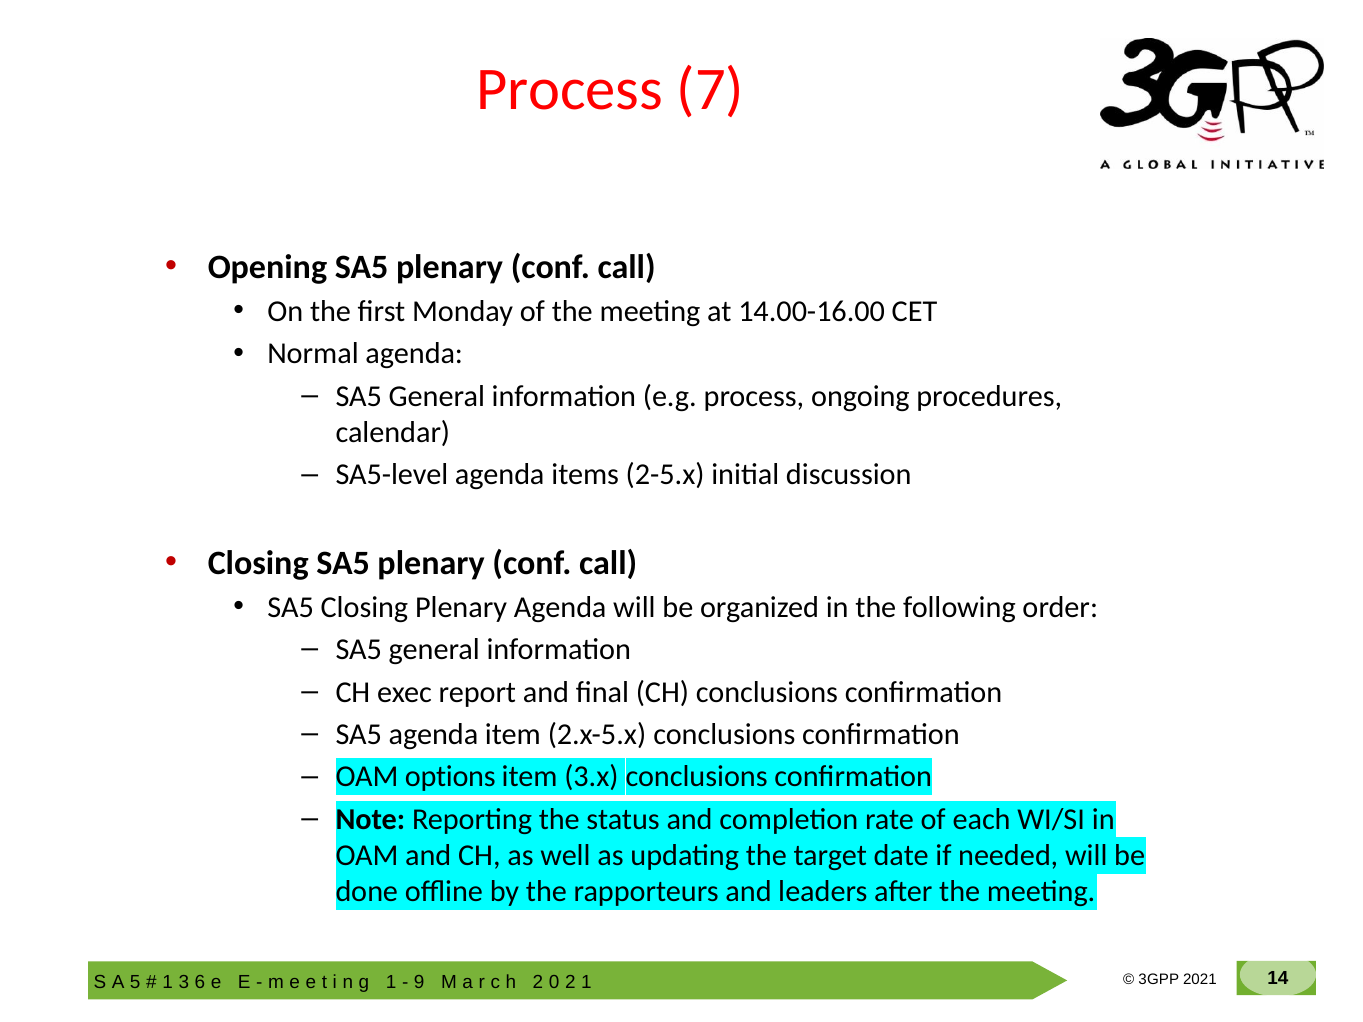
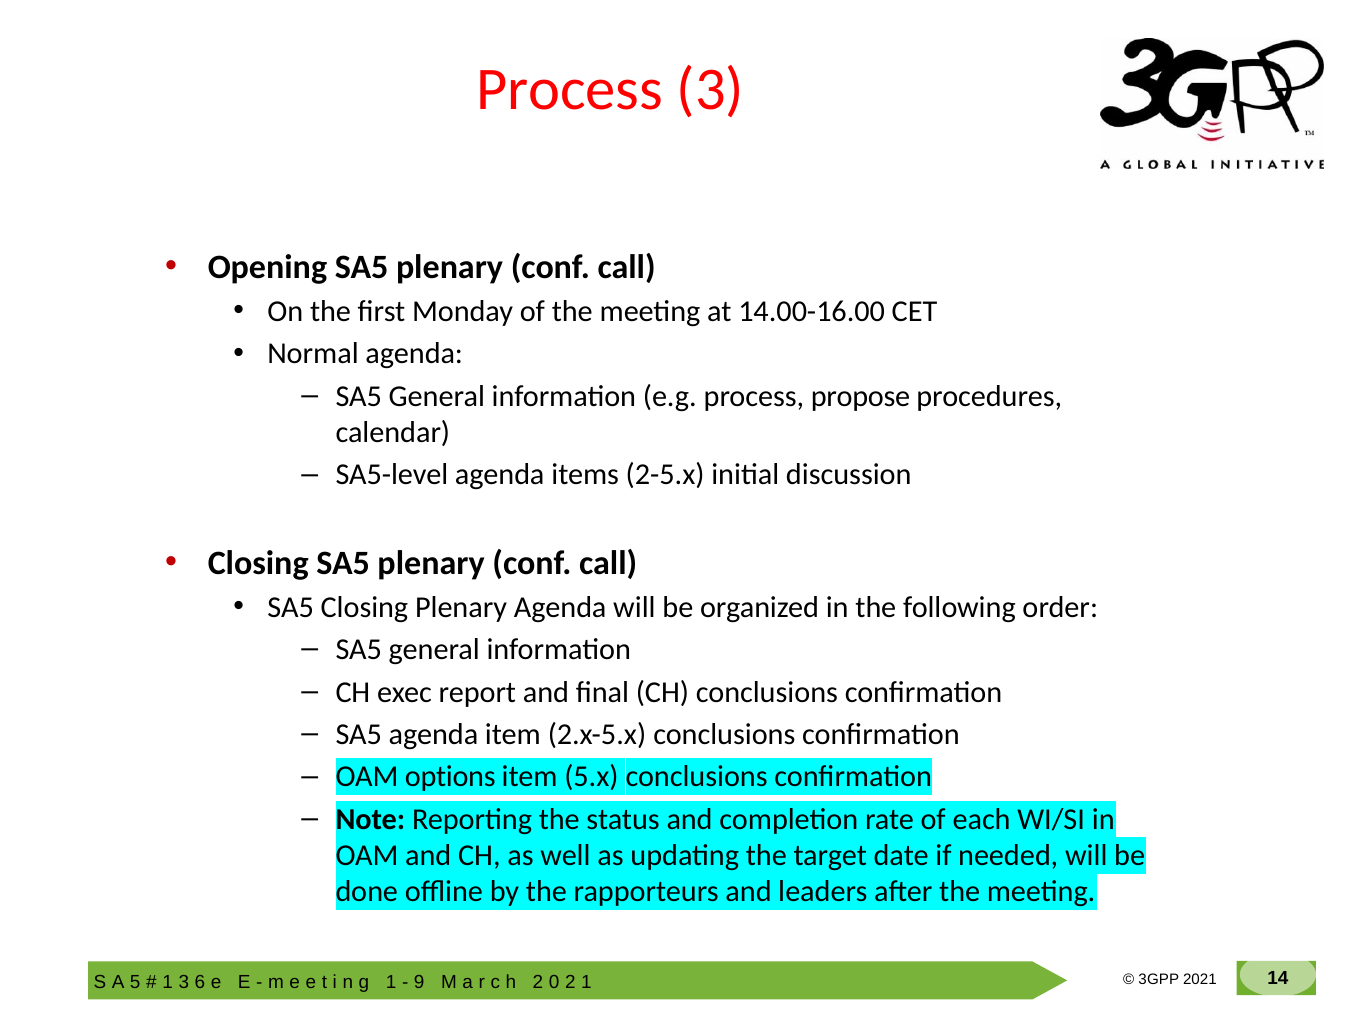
Process 7: 7 -> 3 (711, 89)
ongoing: ongoing -> propose (861, 396)
3.x: 3.x -> 5.x (591, 777)
